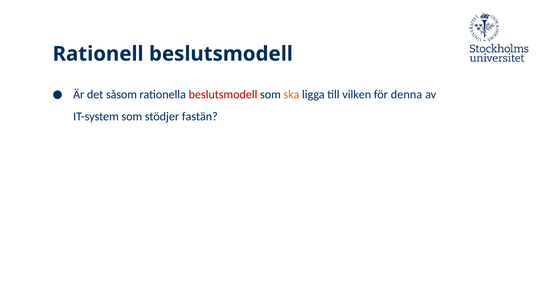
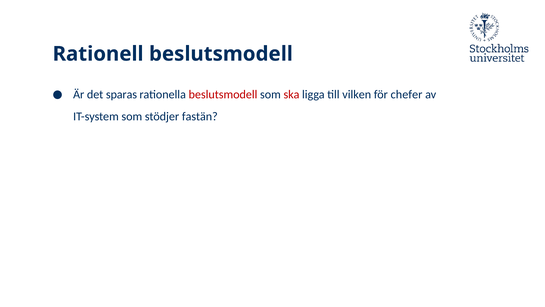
såsom: såsom -> sparas (121, 94)
ska colour: orange -> red (292, 94)
denna: denna -> chefer (407, 94)
